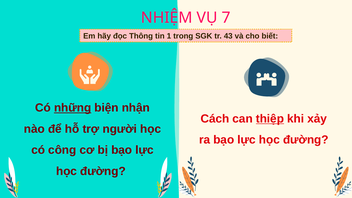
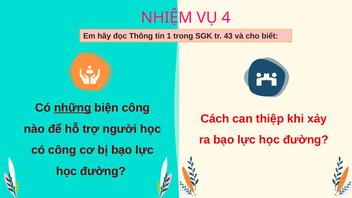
7: 7 -> 4 (226, 18)
biện nhận: nhận -> công (136, 108)
thiệp underline: present -> none (270, 119)
